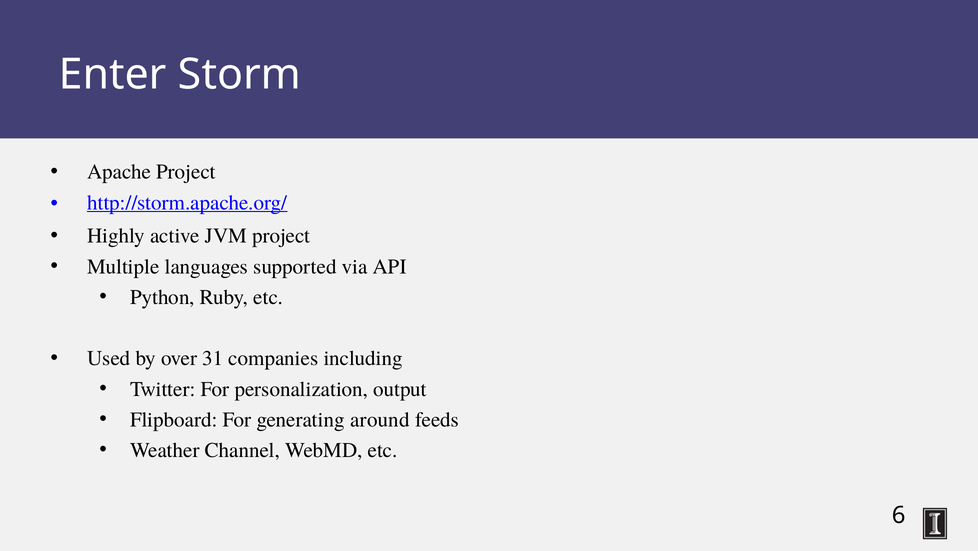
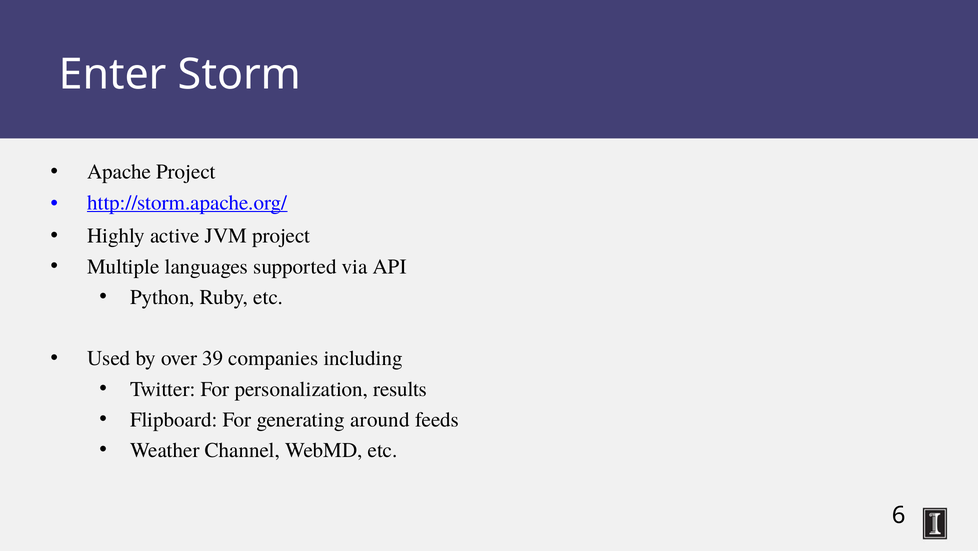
31: 31 -> 39 (213, 358)
output: output -> results (400, 389)
